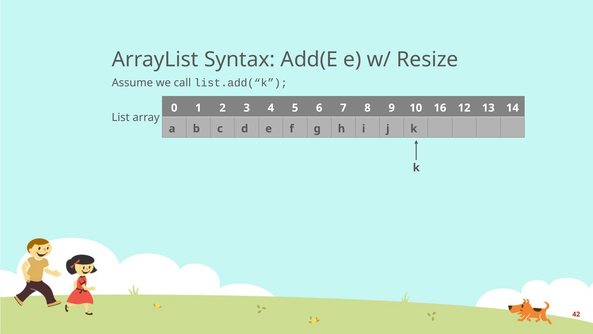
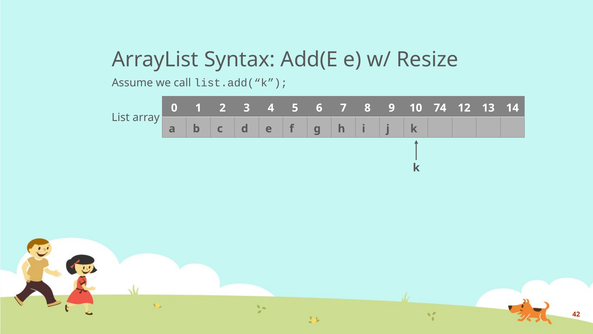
16: 16 -> 74 (440, 108)
